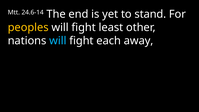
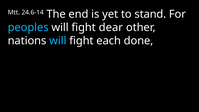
peoples colour: yellow -> light blue (28, 27)
least: least -> dear (111, 27)
away: away -> done (139, 41)
